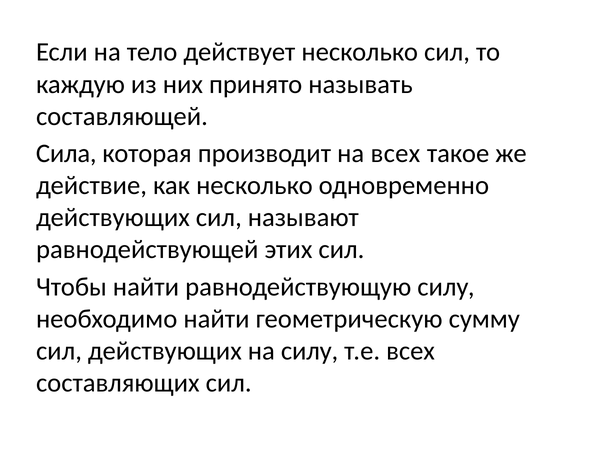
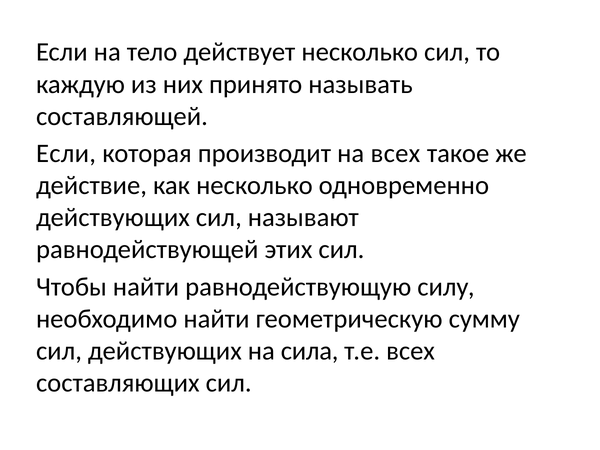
Сила: Сила -> Если (66, 154)
на силу: силу -> сила (310, 351)
